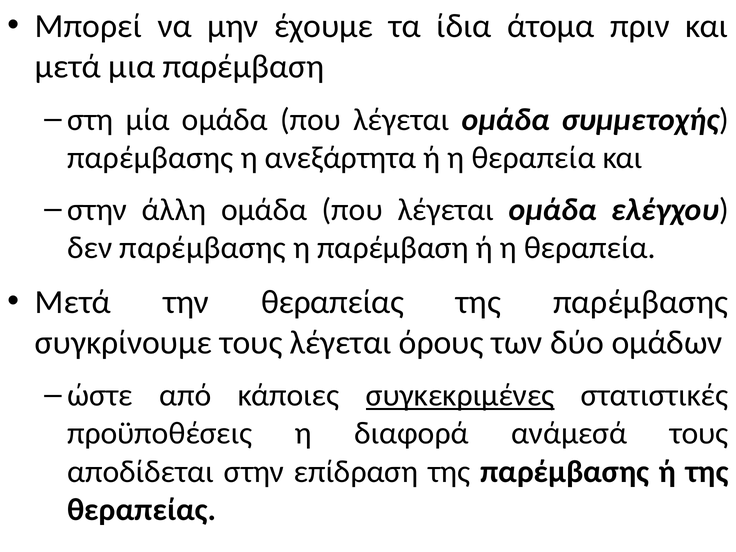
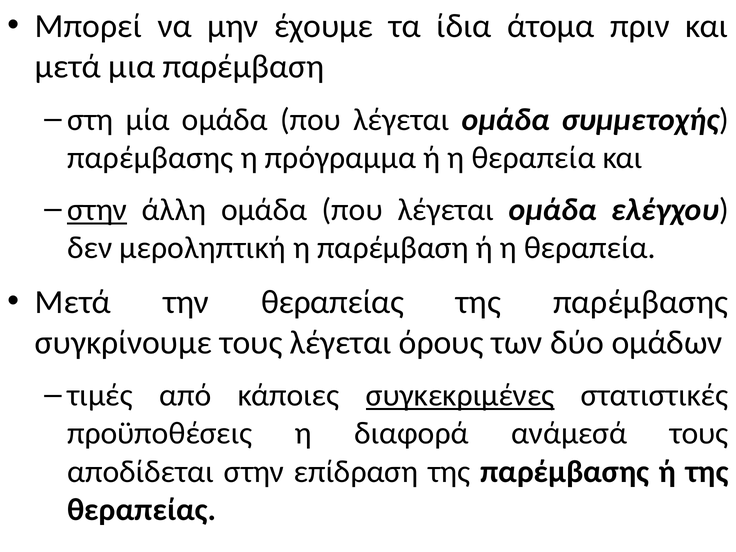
ανεξάρτητα: ανεξάρτητα -> πρόγραμμα (341, 158)
στην underline: none -> present (97, 210)
δεν παρέμβασης: παρέμβασης -> μεροληπτική (203, 248)
ώστε: ώστε -> τιμές (100, 395)
